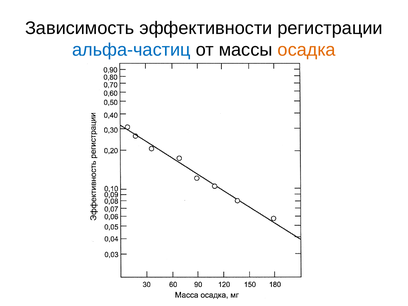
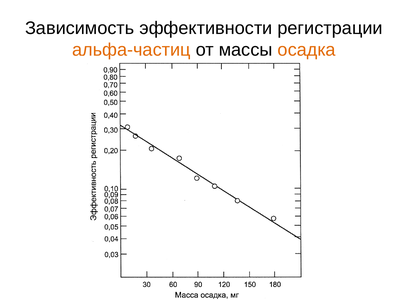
альфа-частиц colour: blue -> orange (131, 50)
